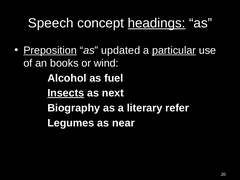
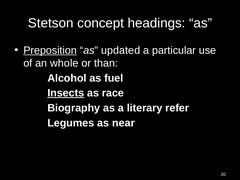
Speech: Speech -> Stetson (51, 23)
headings underline: present -> none (157, 23)
particular underline: present -> none (174, 50)
books: books -> whole (64, 63)
wind: wind -> than (106, 63)
next: next -> race (113, 93)
